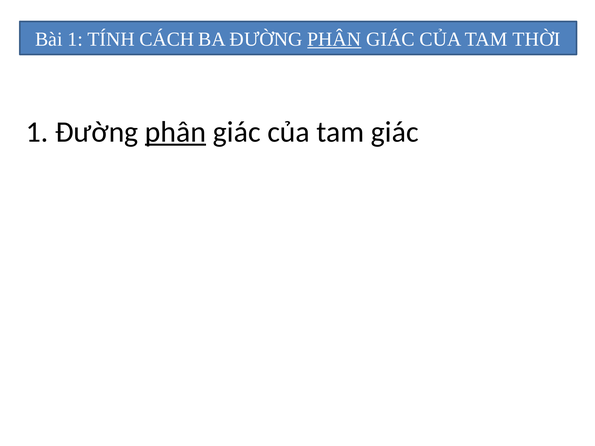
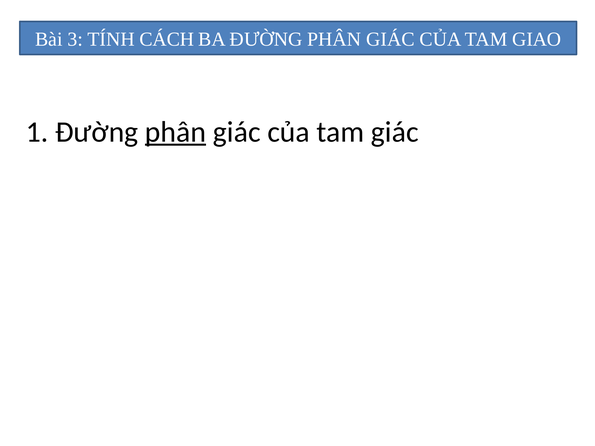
Bài 1: 1 -> 3 (75, 39)
PHÂN underline: present -> none (334, 39)
THỜI: THỜI -> GIAO (537, 39)
